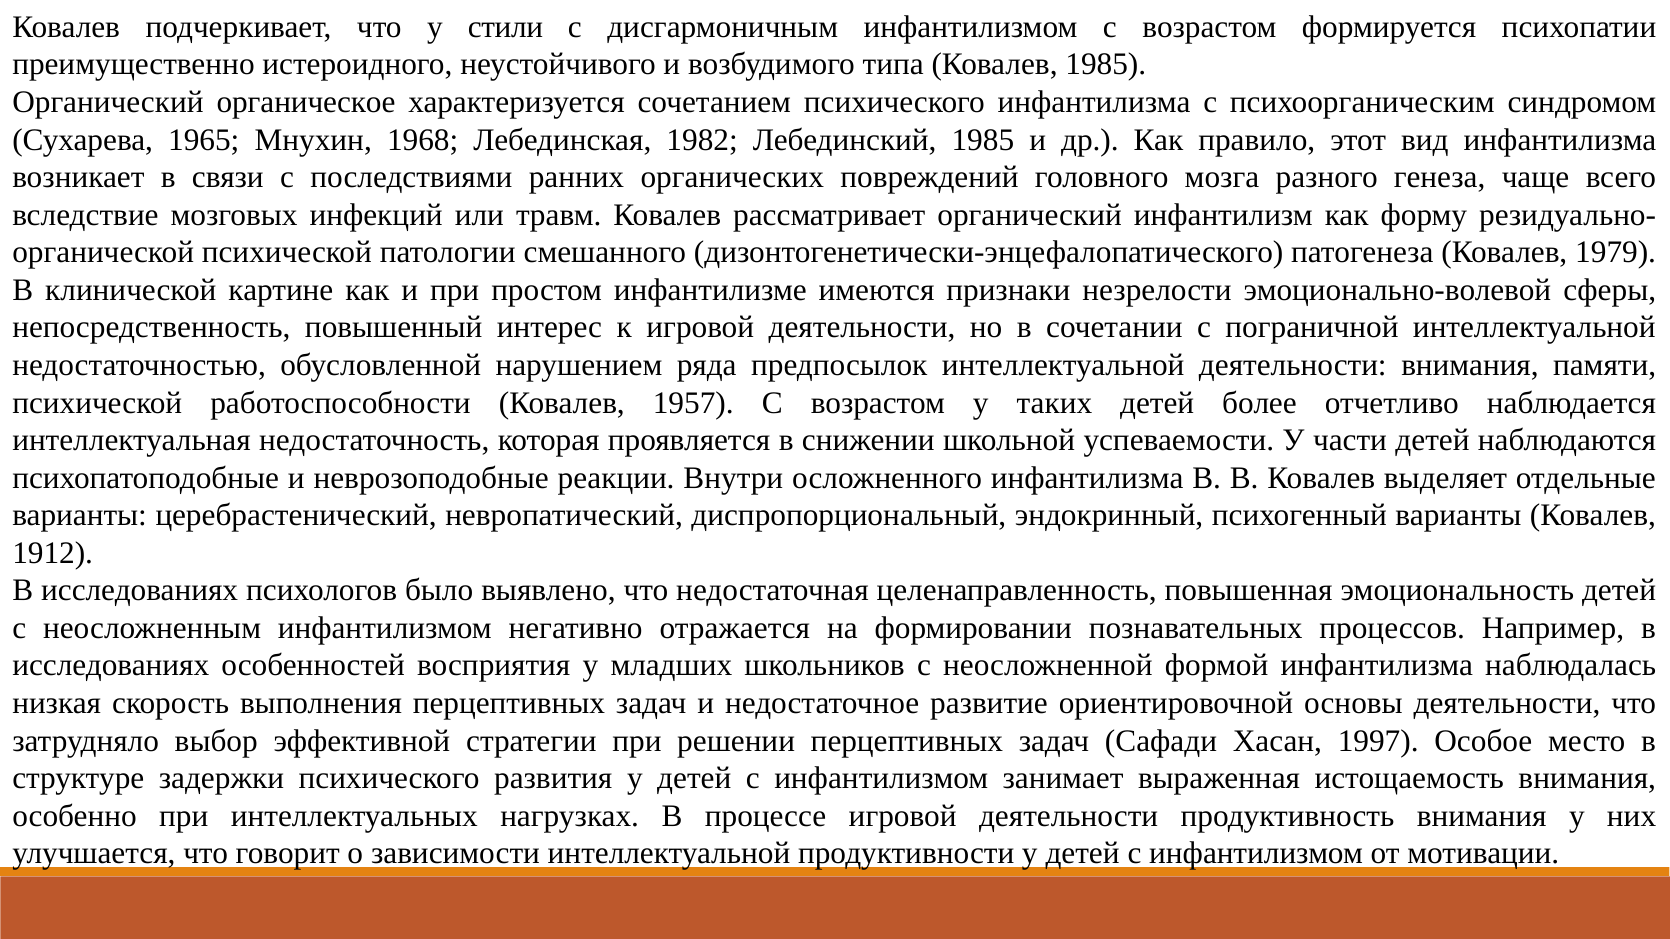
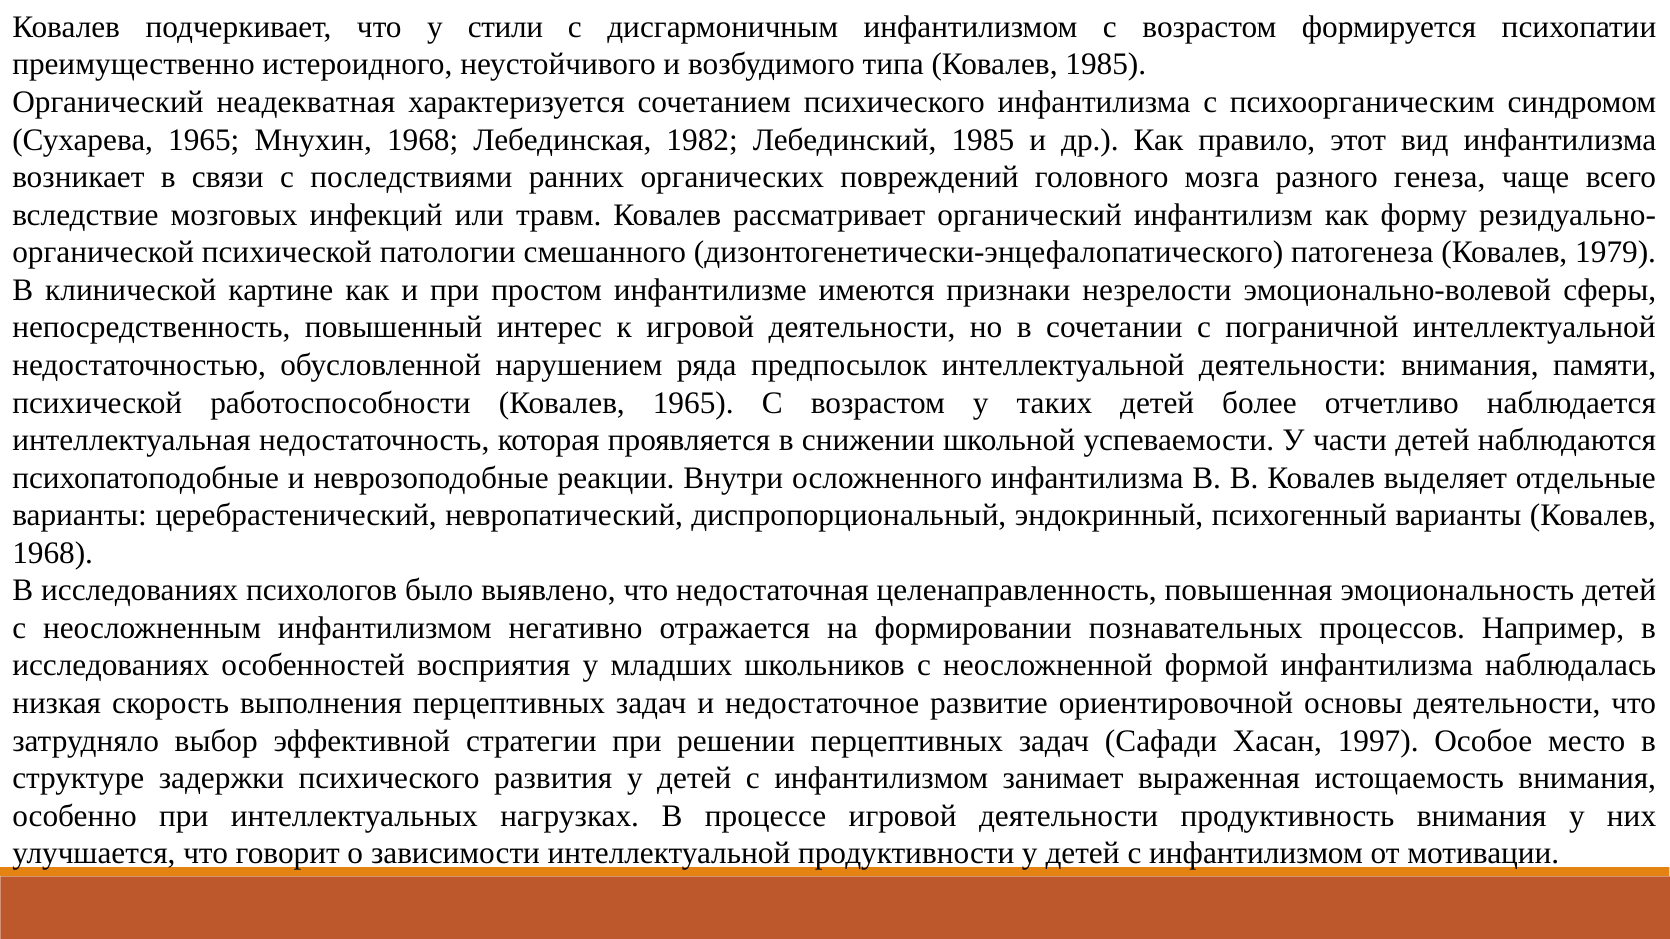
органическое: органическое -> неадекватная (306, 102)
Ковалев 1957: 1957 -> 1965 (693, 403)
1912: 1912 -> 1968 (53, 553)
